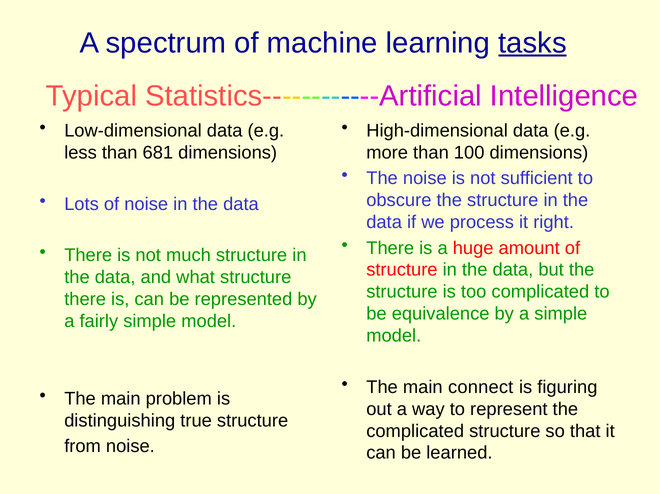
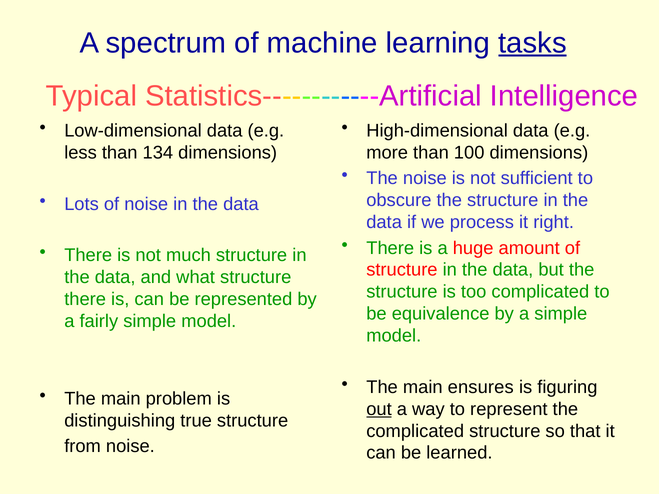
681: 681 -> 134 (158, 153)
connect: connect -> ensures (481, 387)
out underline: none -> present (379, 409)
